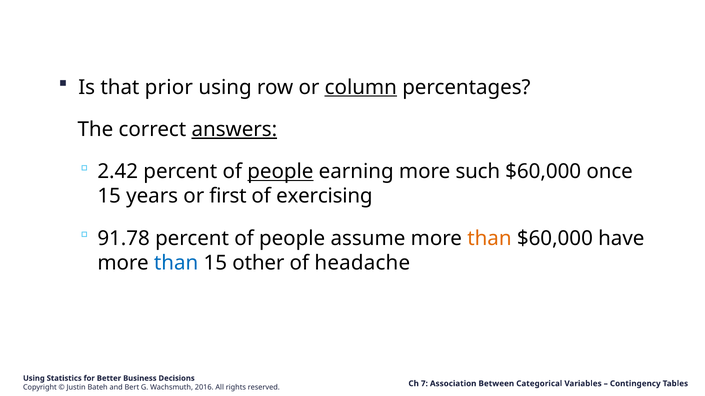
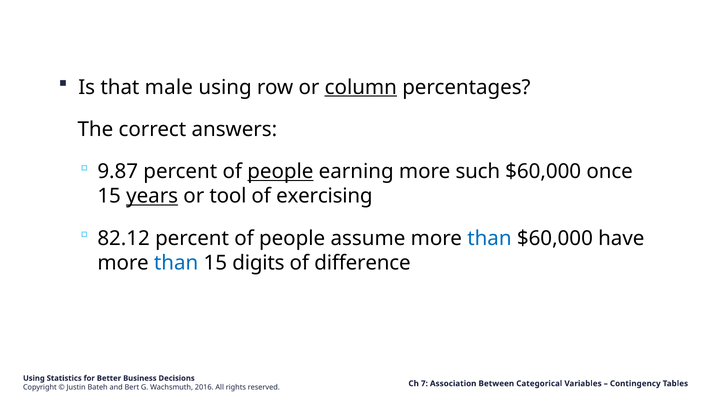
prior: prior -> male (169, 87)
answers underline: present -> none (234, 130)
2.42: 2.42 -> 9.87 (118, 172)
years underline: none -> present (152, 196)
first: first -> tool (228, 196)
91.78: 91.78 -> 82.12 (124, 239)
than colour: orange -> blue (489, 239)
other: other -> digits (258, 263)
headache: headache -> difference (362, 263)
